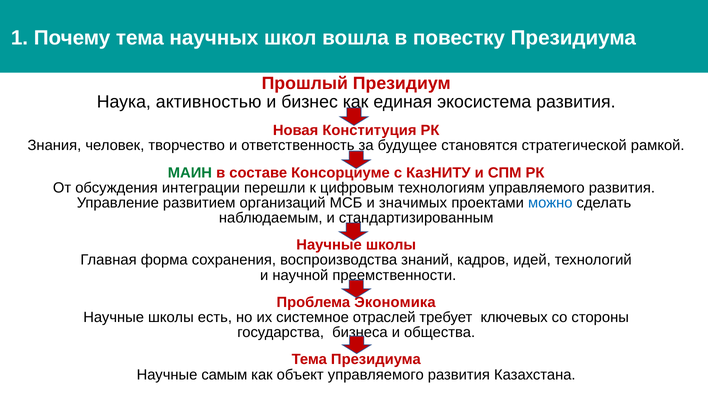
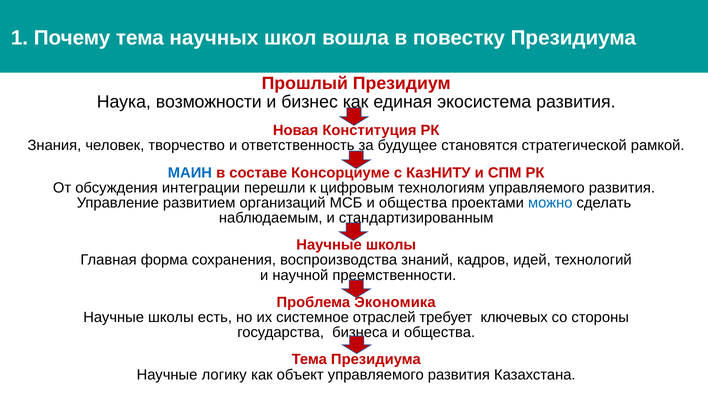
активностью: активностью -> возможности (209, 102)
МАИН colour: green -> blue (190, 172)
МСБ и значимых: значимых -> общества (413, 202)
самым: самым -> логику (224, 374)
